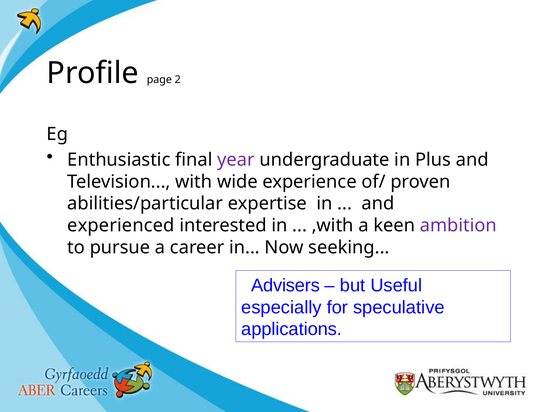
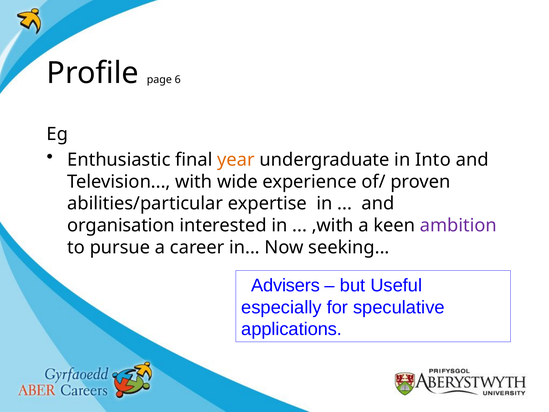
2: 2 -> 6 (178, 80)
year colour: purple -> orange (236, 160)
Plus: Plus -> Into (433, 160)
experienced: experienced -> organisation (121, 225)
